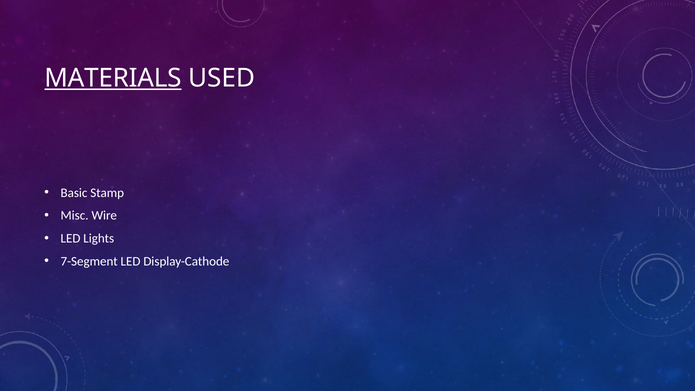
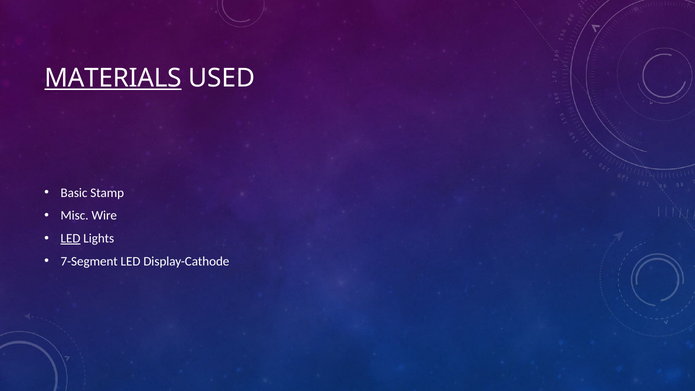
LED underline: none -> present (71, 238)
